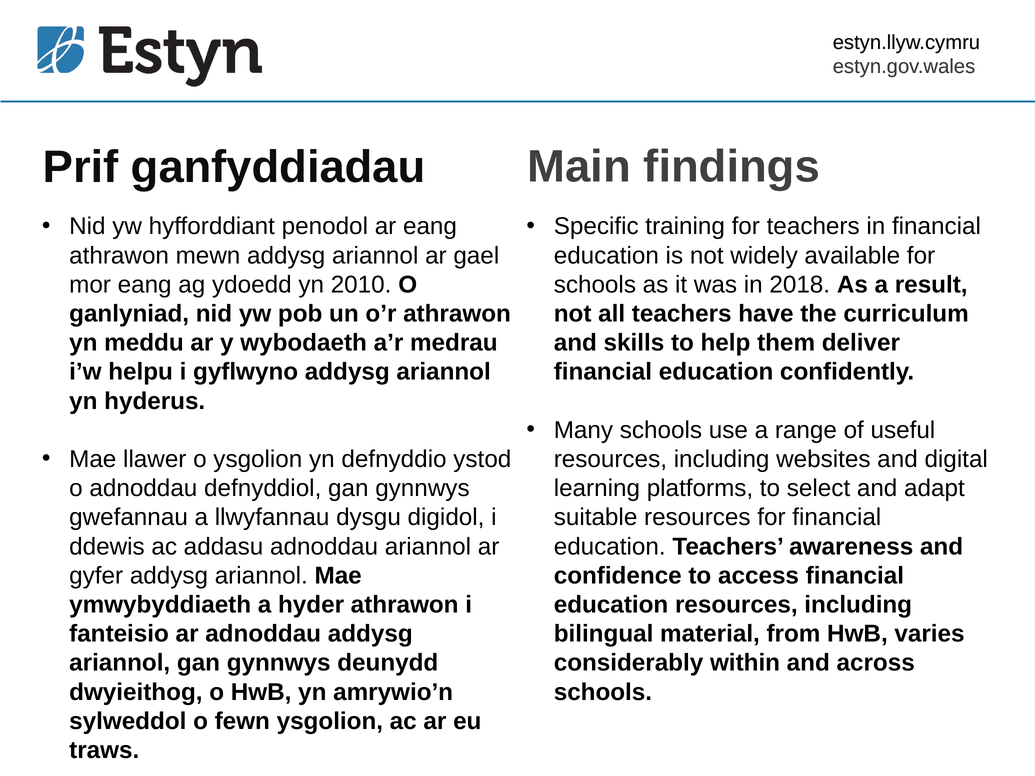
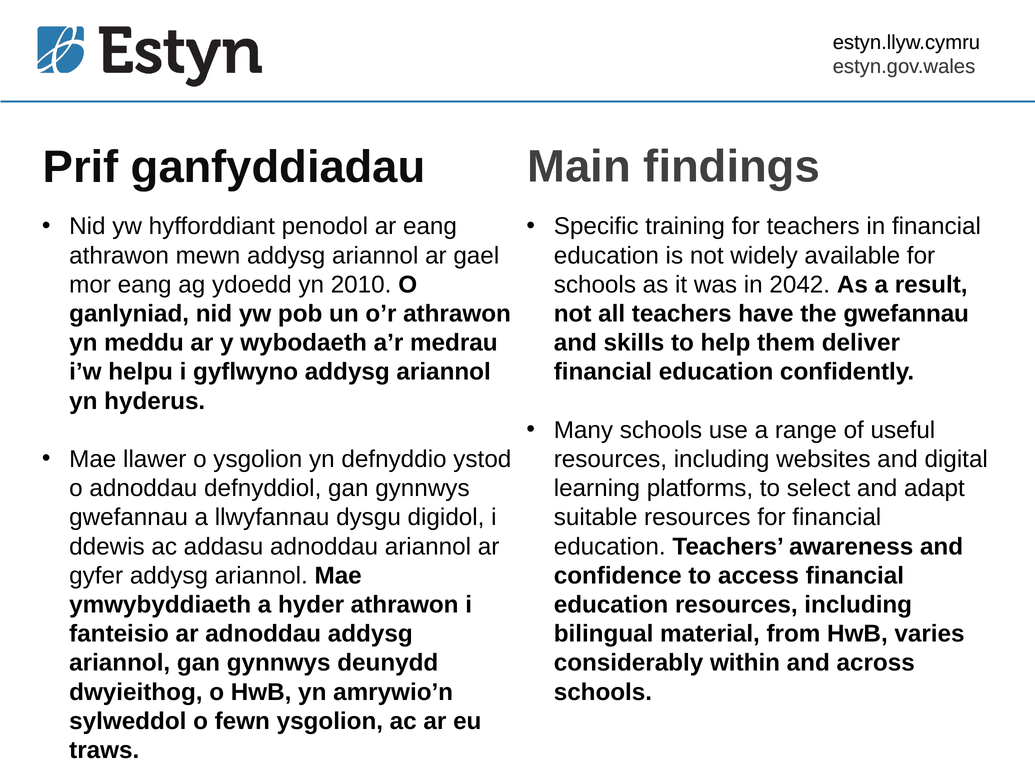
2018: 2018 -> 2042 (800, 285)
the curriculum: curriculum -> gwefannau (906, 314)
